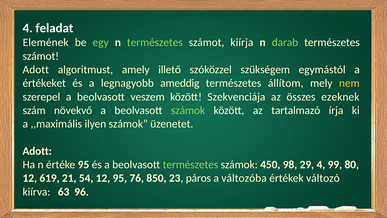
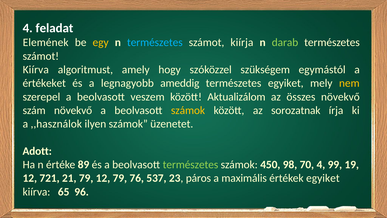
egy colour: light green -> yellow (101, 42)
természetes colour: light green -> light blue (155, 42)
Adott: Adott -> Kiírva (36, 70)
illető: illető -> hogy (170, 70)
természetes állítom: állítom -> egyiket (286, 83)
Szekvenciája: Szekvenciája -> Aktualizálom (236, 97)
összes ezeknek: ezeknek -> növekvő (340, 97)
számok colour: light green -> yellow (188, 110)
tartalmazó: tartalmazó -> sorozatnak (296, 110)
,,maximális: ,,maximális -> ,,használok (56, 124)
értéke 95: 95 -> 89 (84, 164)
29: 29 -> 70 (307, 164)
80: 80 -> 19 (352, 164)
619: 619 -> 721 (50, 178)
21 54: 54 -> 79 (86, 178)
12 95: 95 -> 79 (120, 178)
850: 850 -> 537 (156, 178)
változóba: változóba -> maximális (244, 178)
értékek változó: változó -> egyiket (323, 178)
63: 63 -> 65 (64, 192)
